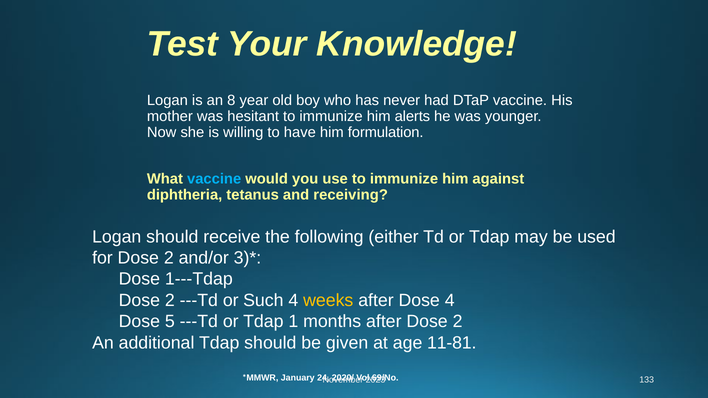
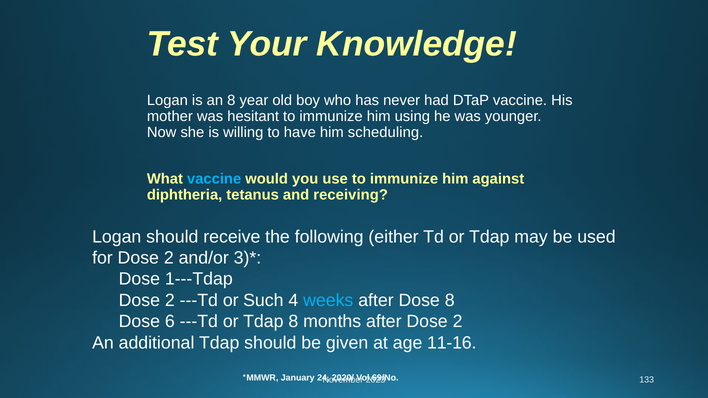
alerts: alerts -> using (412, 117)
formulation: formulation -> scheduling (386, 133)
weeks colour: yellow -> light blue (328, 301)
Dose 4: 4 -> 8 (450, 301)
5: 5 -> 6 (170, 322)
Tdap 1: 1 -> 8 (293, 322)
11-81: 11-81 -> 11-16 (452, 343)
